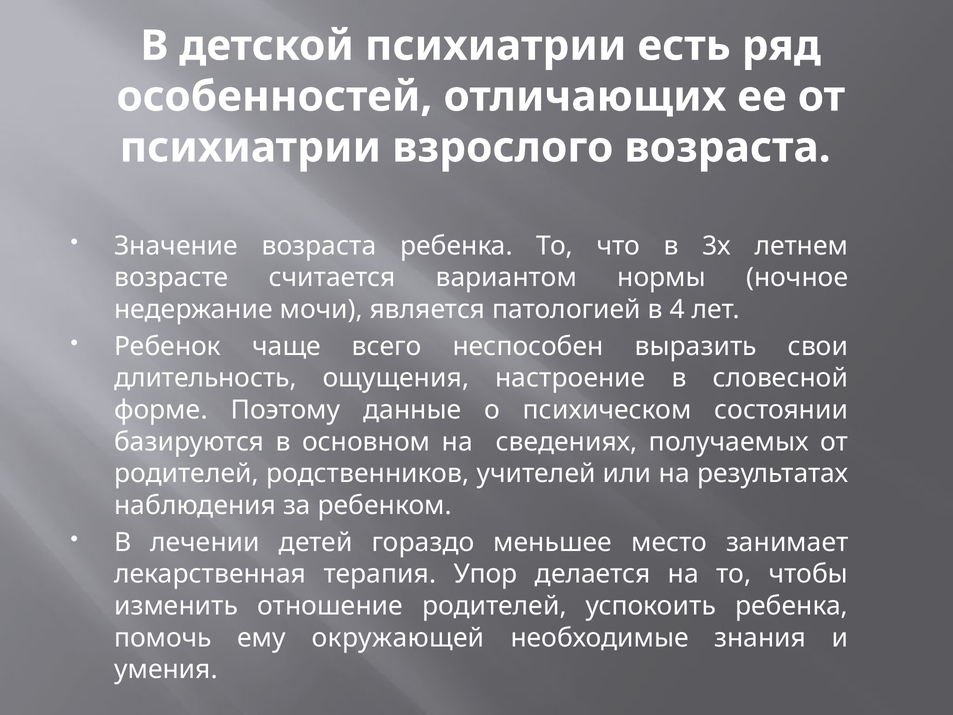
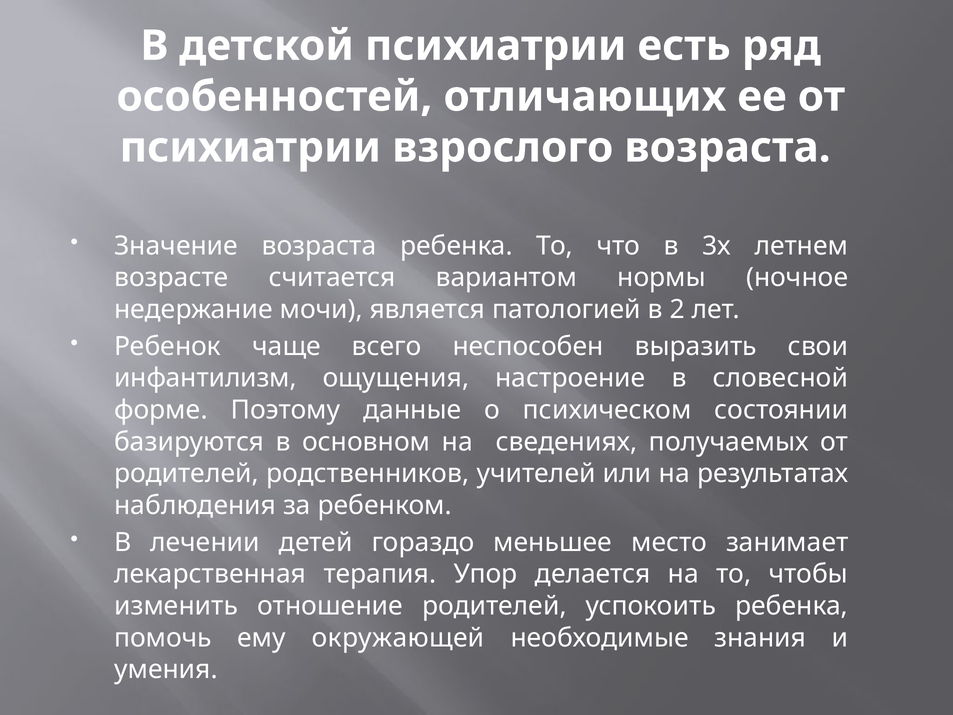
4: 4 -> 2 (677, 309)
длительность: длительность -> инфантилизм (205, 378)
